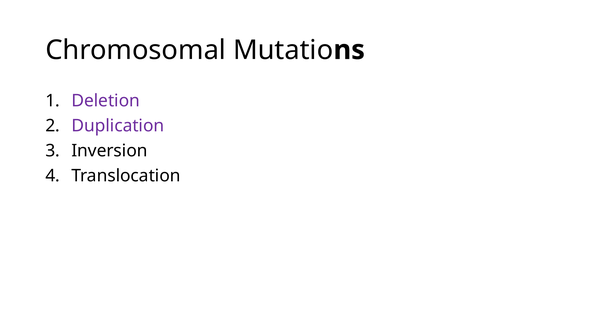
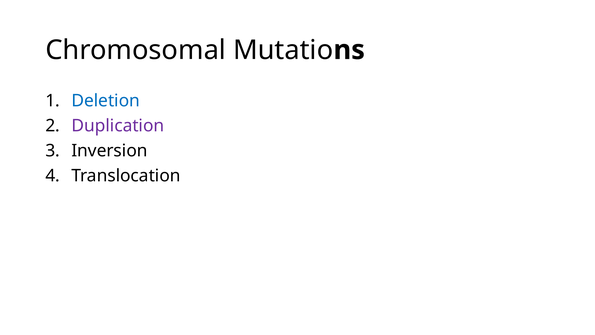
Deletion colour: purple -> blue (106, 101)
